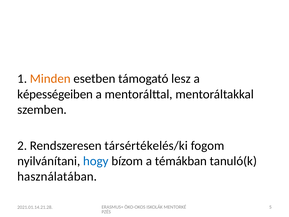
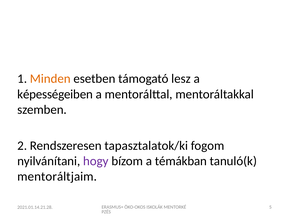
társértékelés/ki: társértékelés/ki -> tapasztalatok/ki (146, 145)
hogy colour: blue -> purple (96, 161)
használatában: használatában -> mentoráltjaim (57, 176)
